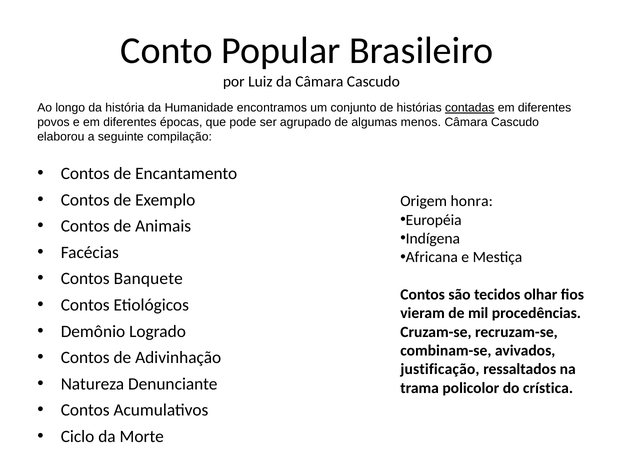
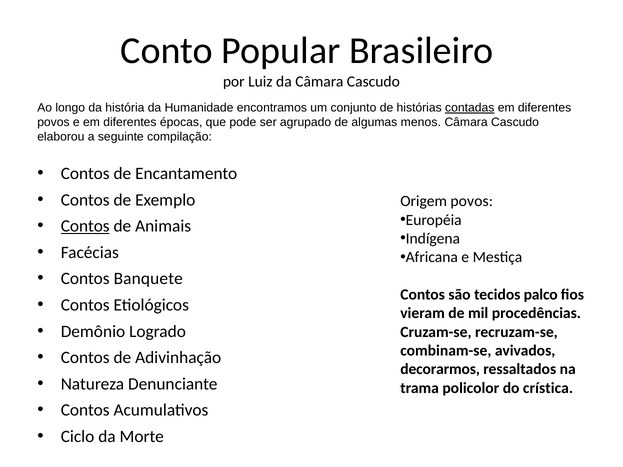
Origem honra: honra -> povos (472, 201)
Contos underline: none -> present (85, 226)
olhar: olhar -> palco (541, 295)
justificação: justificação -> decorarmos (440, 370)
